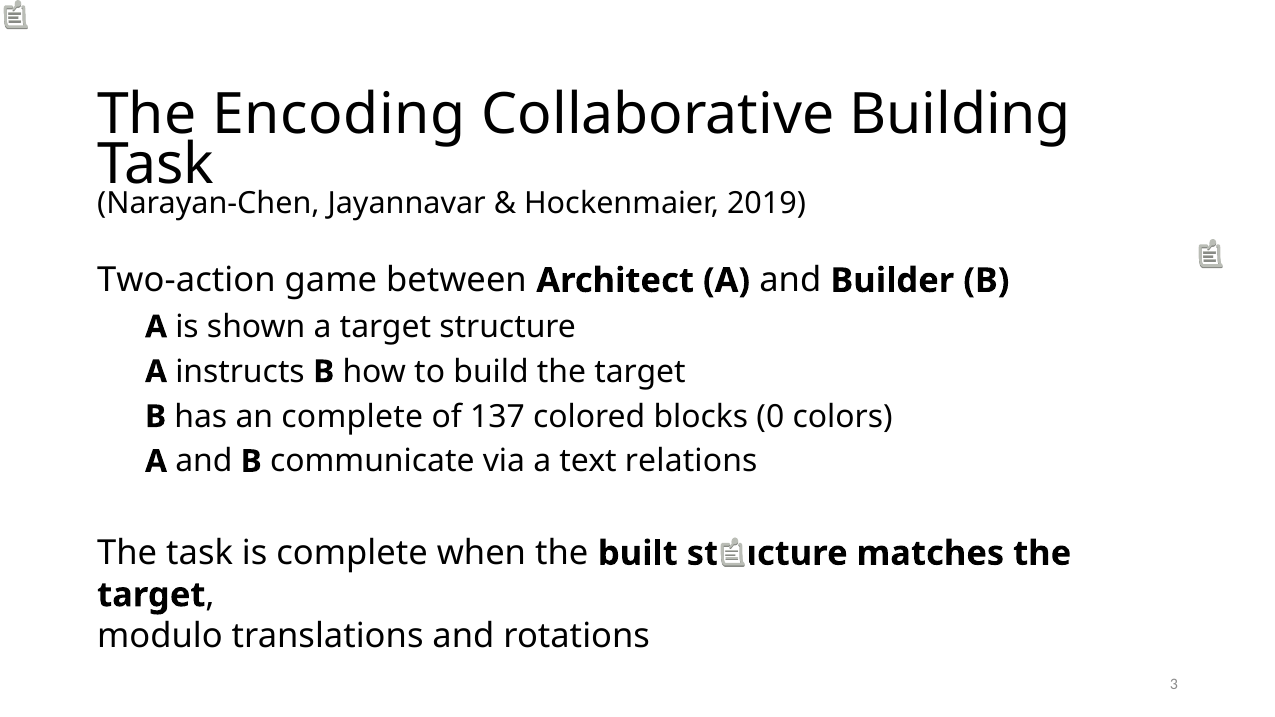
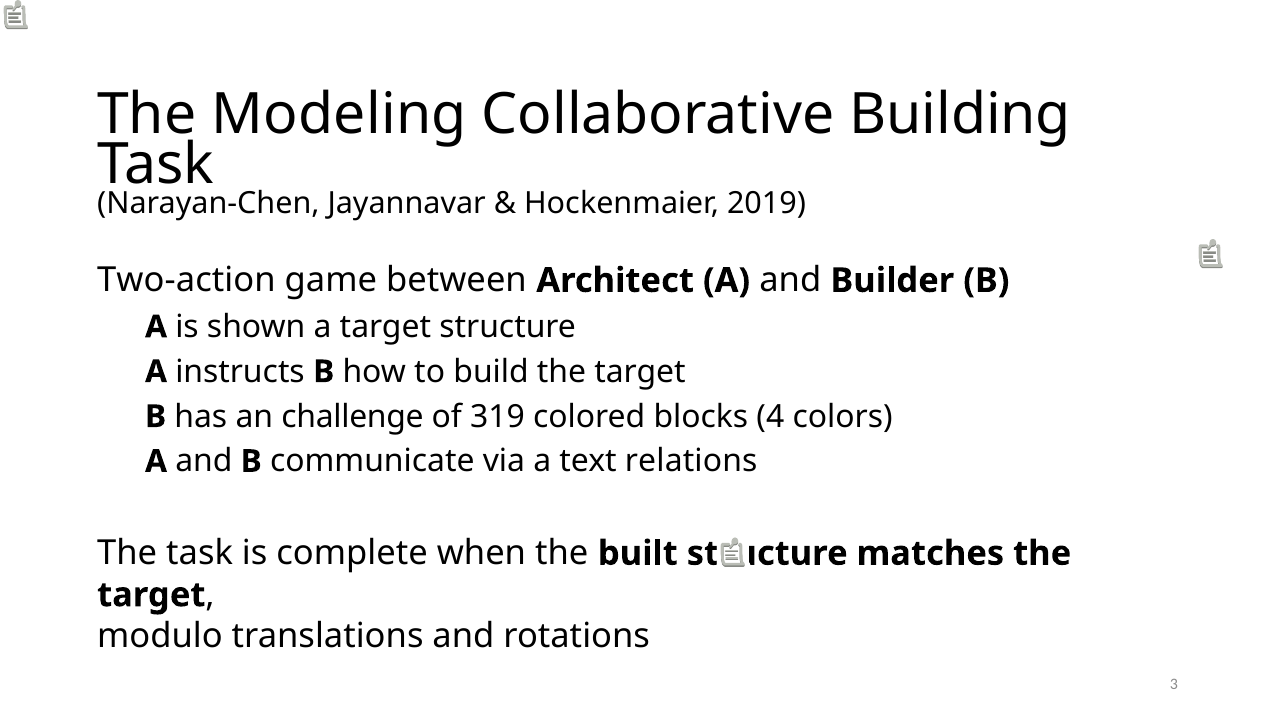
Encoding: Encoding -> Modeling (339, 115)
an complete: complete -> challenge (353, 417)
137: 137 -> 319 (498, 417)
0: 0 -> 4 (770, 417)
